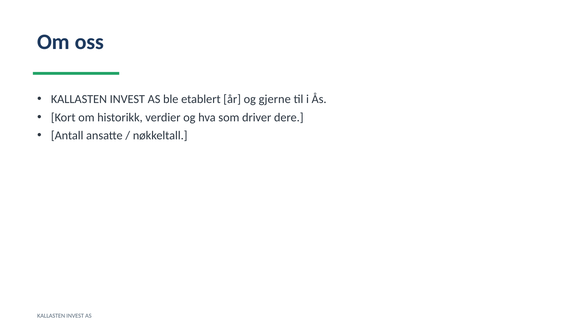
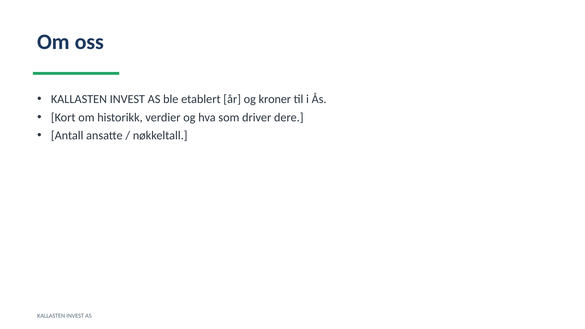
gjerne: gjerne -> kroner (275, 99)
